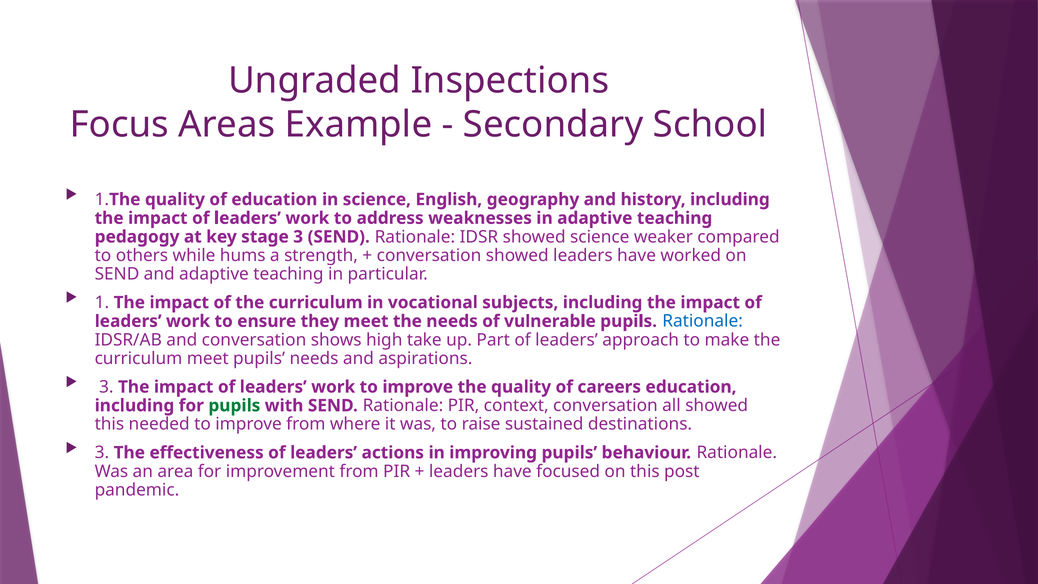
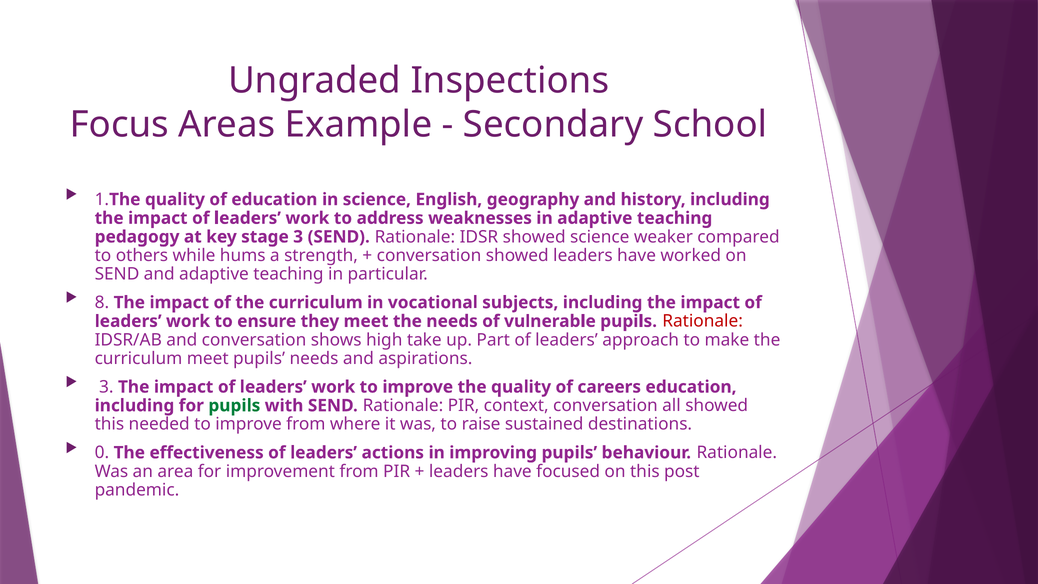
1: 1 -> 8 (102, 302)
Rationale colour: blue -> red (703, 321)
3: 3 -> 0 (102, 453)
